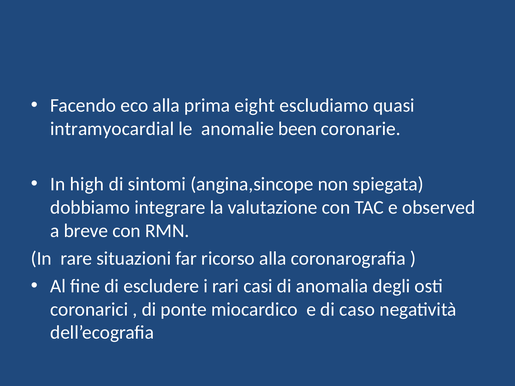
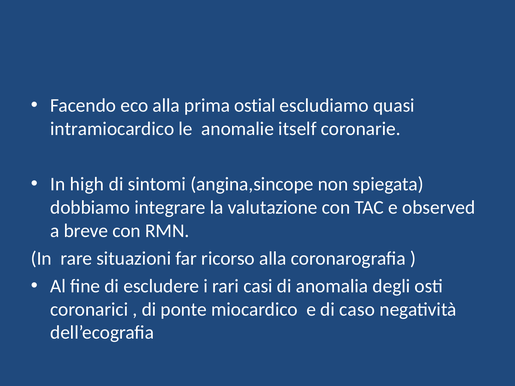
eight: eight -> ostial (255, 106)
intramyocardial: intramyocardial -> intramiocardico (112, 129)
been: been -> itself (297, 129)
